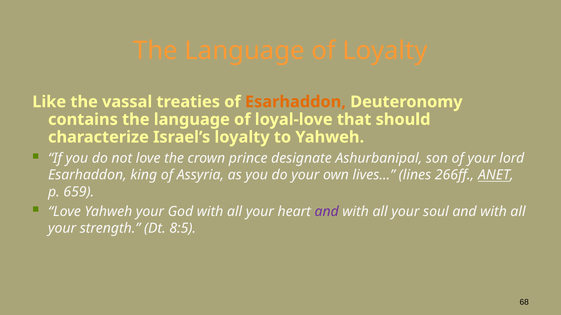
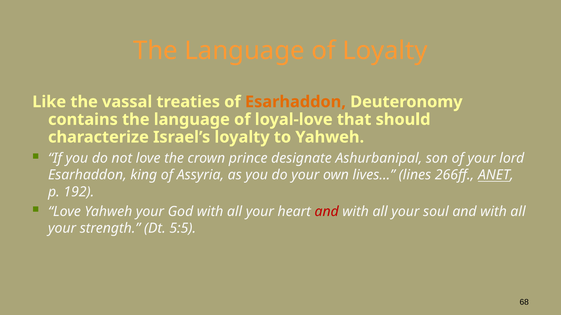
659: 659 -> 192 (79, 192)
and colour: purple -> red (327, 212)
8:5: 8:5 -> 5:5 (183, 229)
